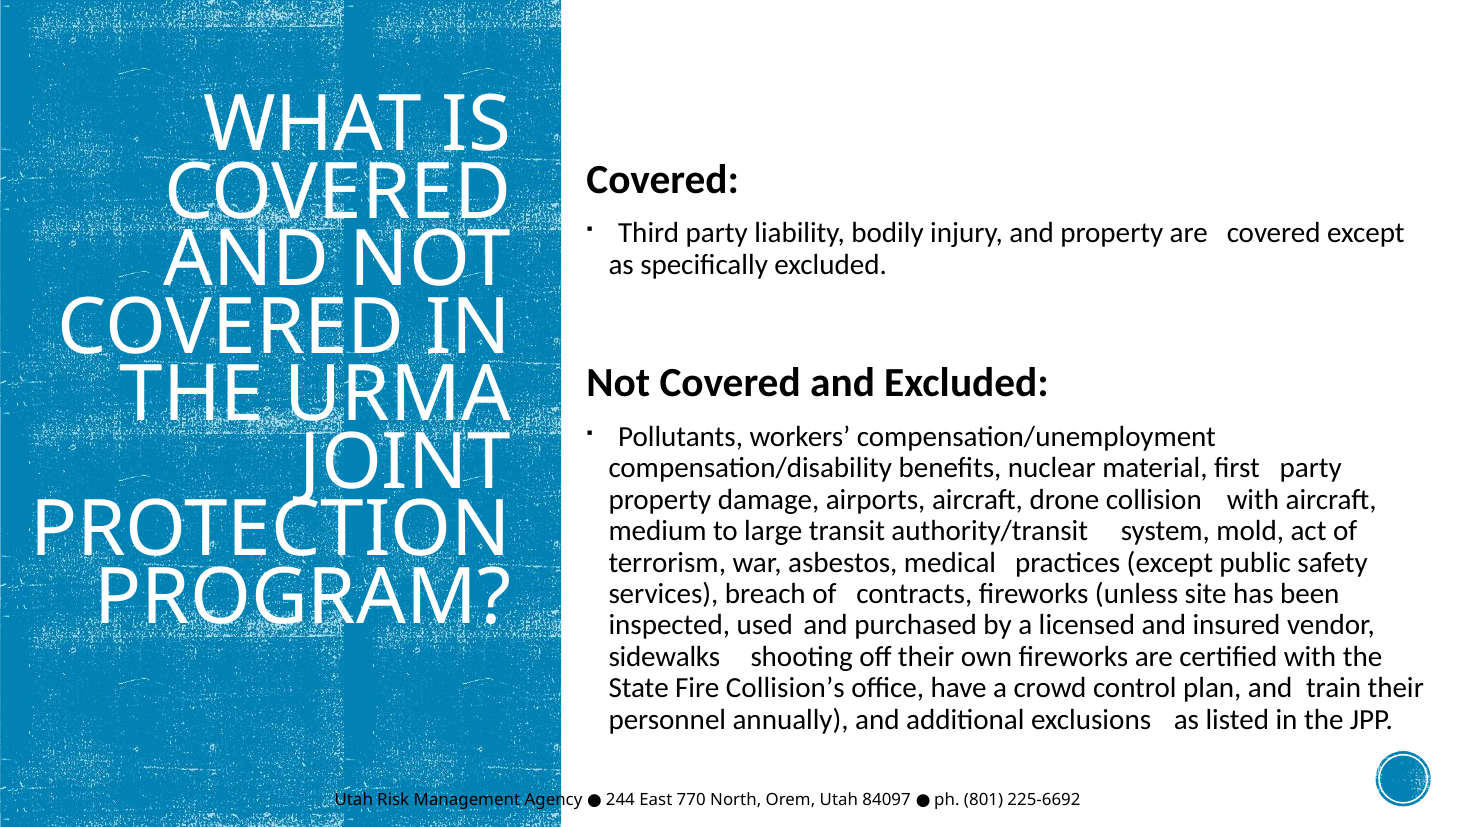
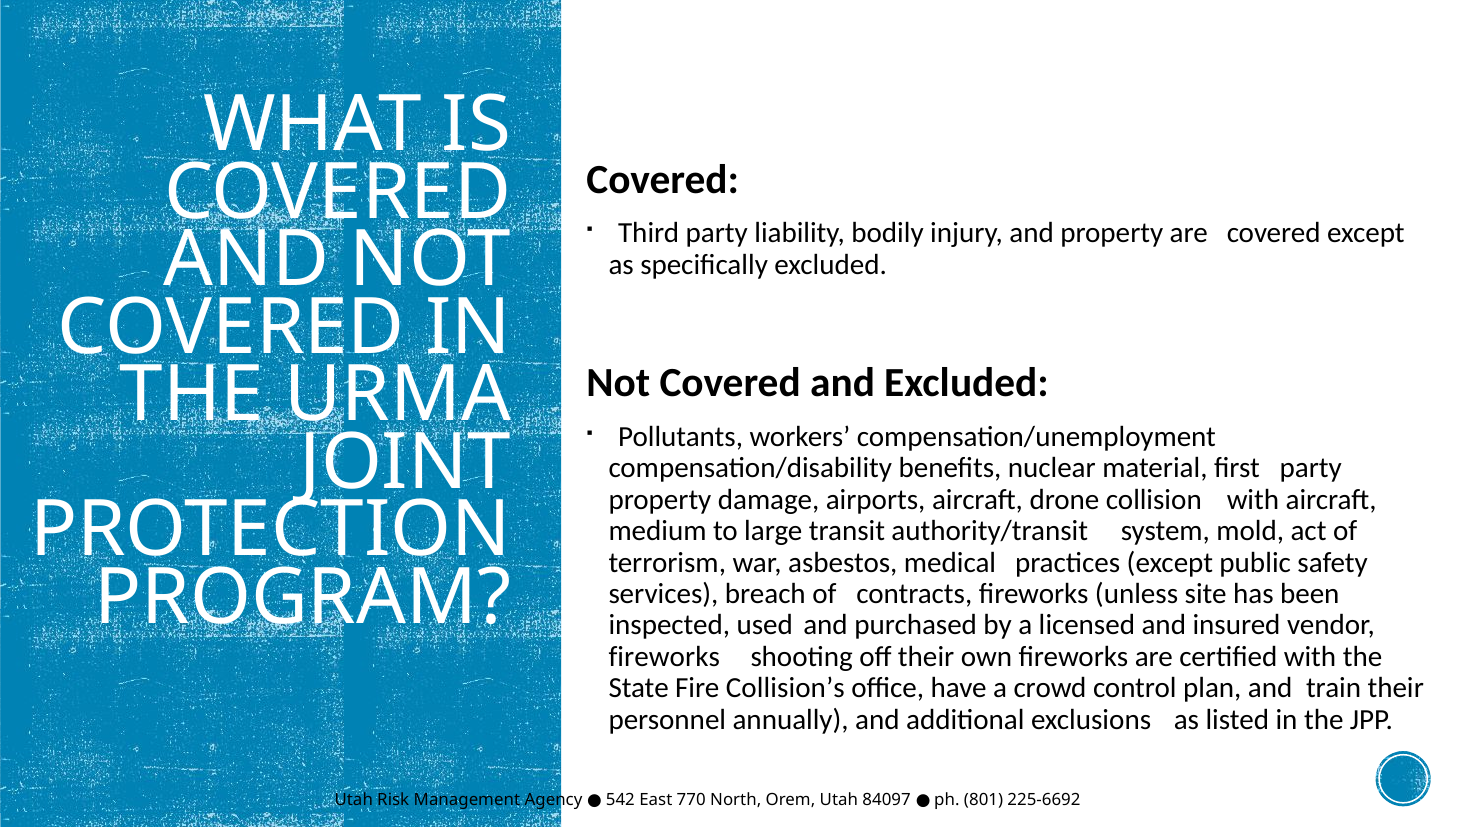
sidewalks: sidewalks -> fireworks (664, 657)
244: 244 -> 542 (620, 800)
